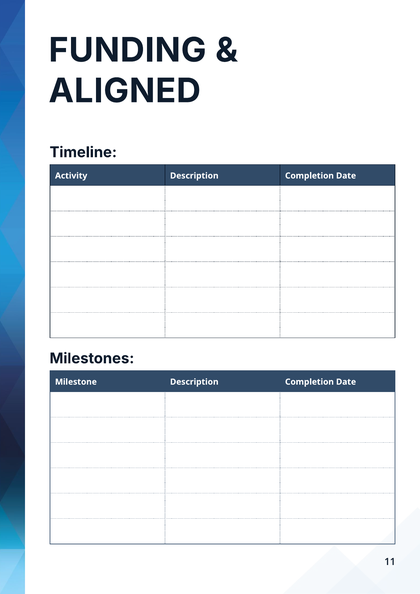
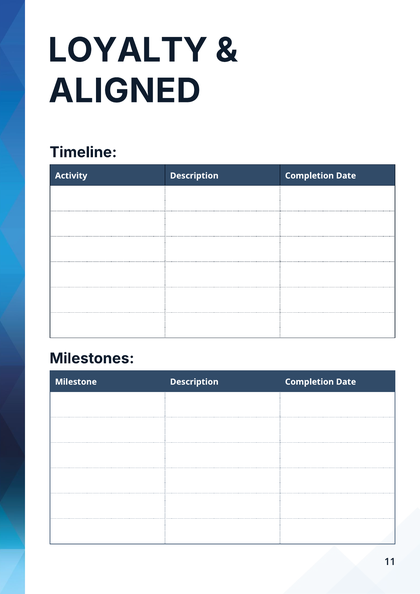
FUNDING: FUNDING -> LOYALTY (128, 50)
